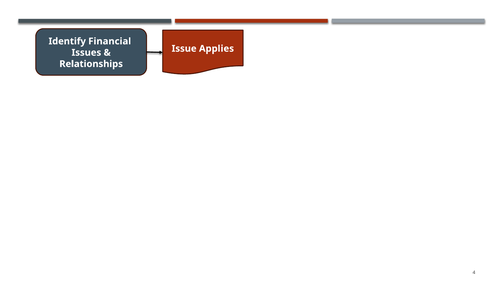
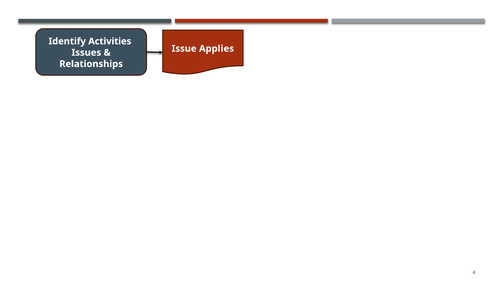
Financial: Financial -> Activities (110, 41)
